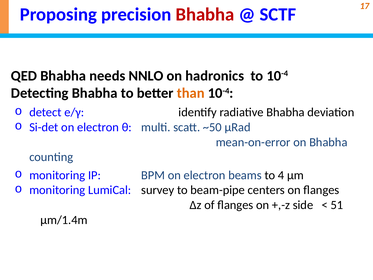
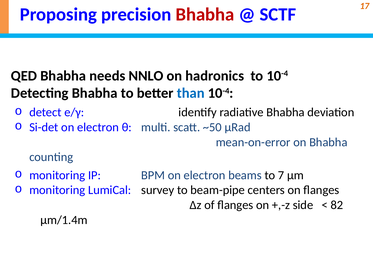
than colour: orange -> blue (191, 93)
4: 4 -> 7 (281, 175)
51: 51 -> 82 (337, 205)
